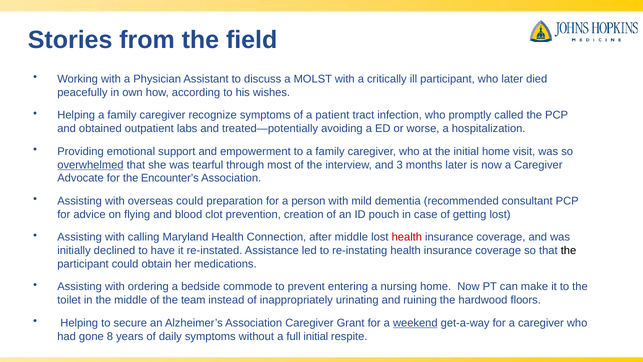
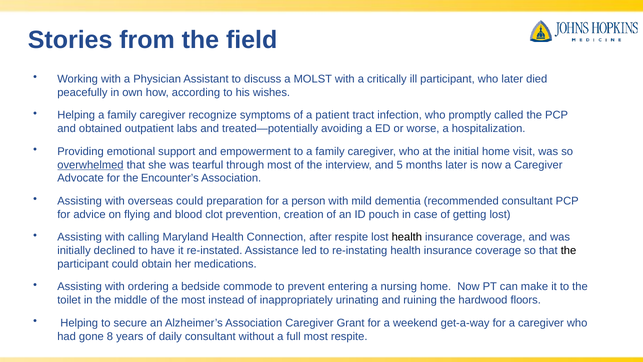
3: 3 -> 5 (400, 165)
after middle: middle -> respite (351, 237)
health colour: red -> black (407, 237)
the team: team -> most (193, 300)
weekend underline: present -> none (415, 323)
daily symptoms: symptoms -> consultant (210, 336)
full initial: initial -> most (316, 336)
